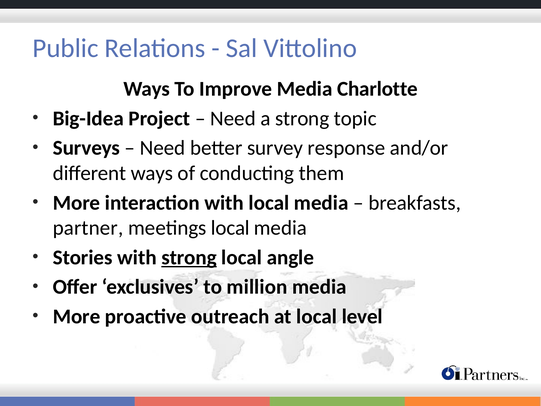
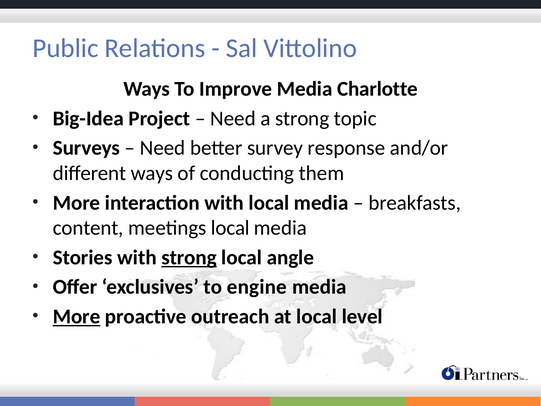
partner: partner -> content (88, 228)
million: million -> engine (257, 287)
More underline: none -> present (77, 316)
